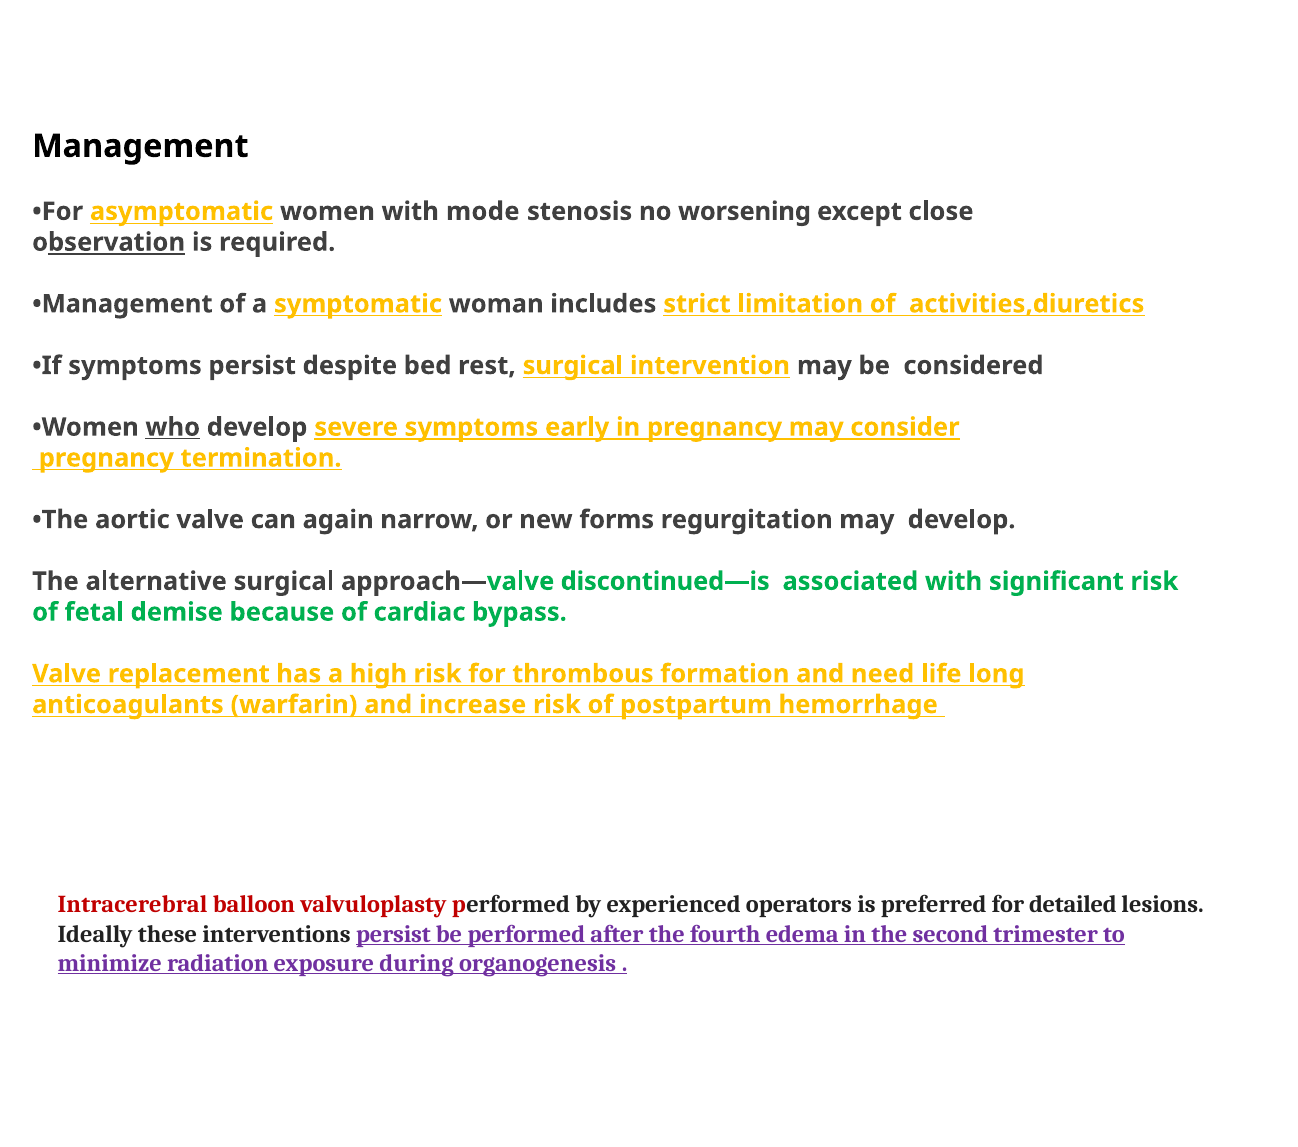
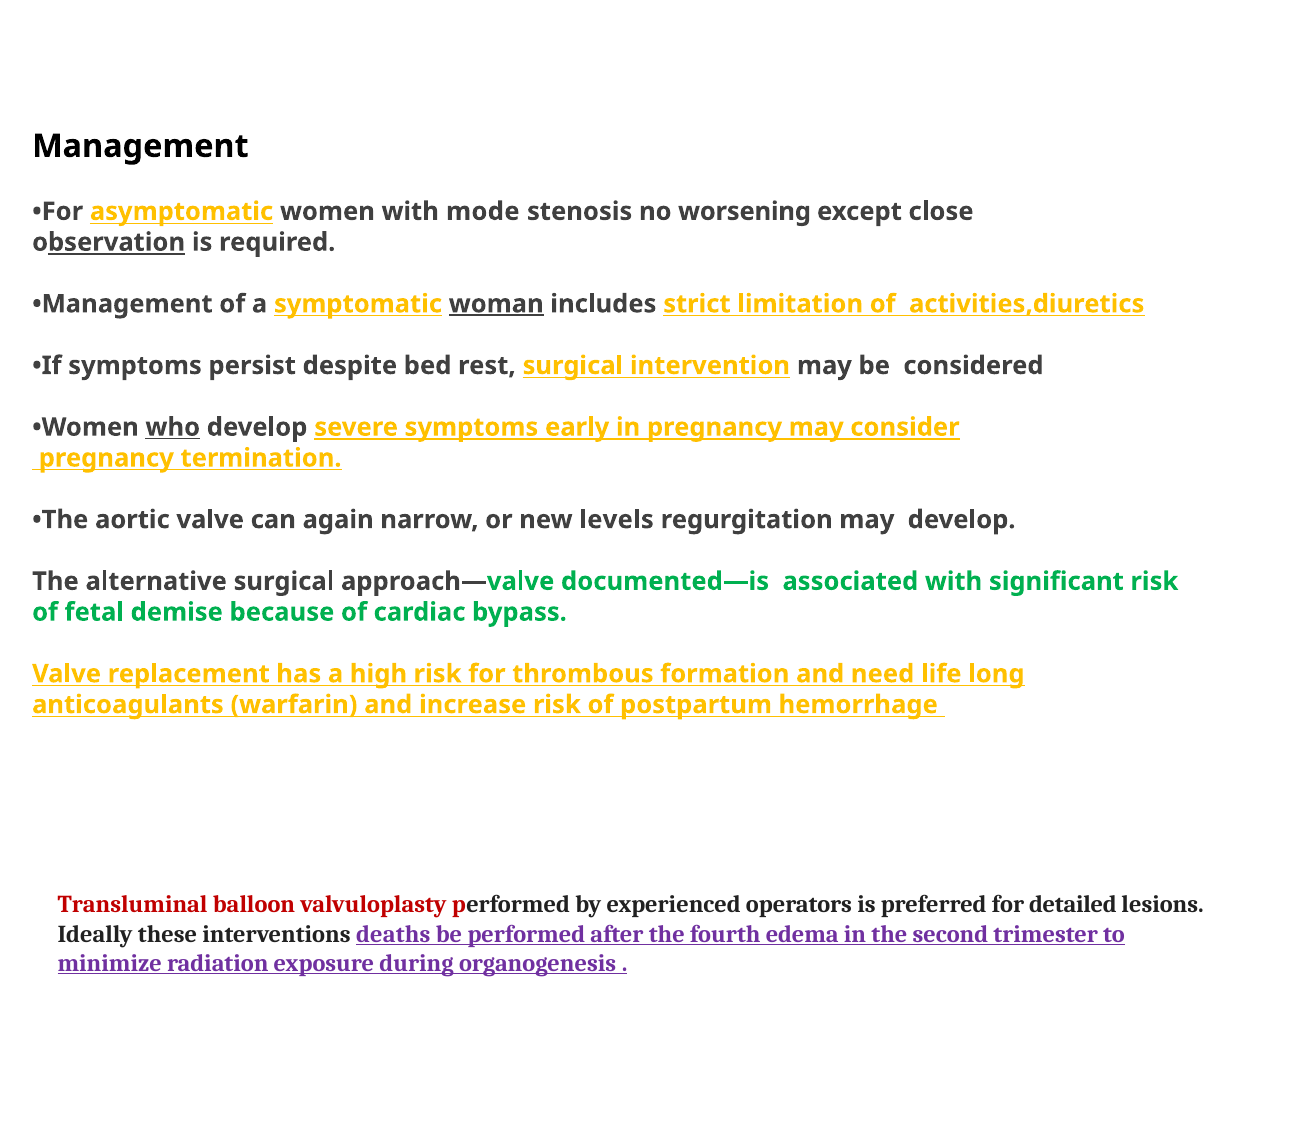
woman underline: none -> present (496, 304)
forms: forms -> levels (617, 520)
discontinued—is: discontinued—is -> documented—is (665, 581)
Intracerebral: Intracerebral -> Transluminal (133, 905)
interventions persist: persist -> deaths (393, 934)
